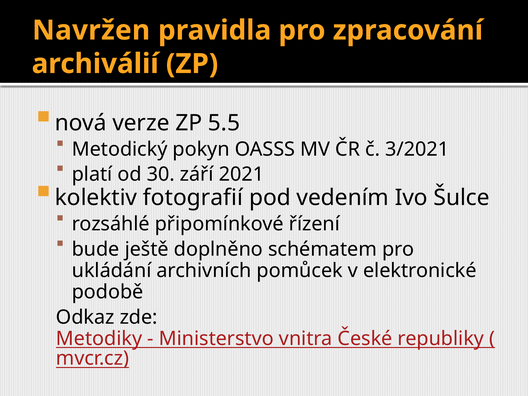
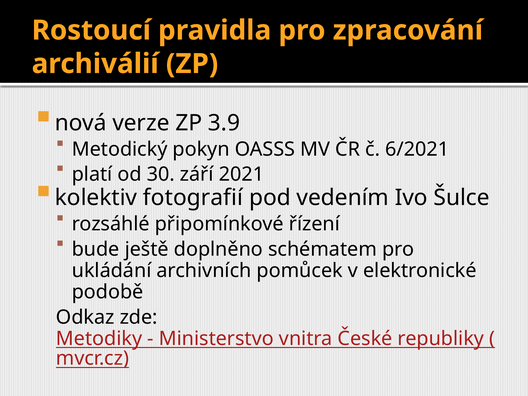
Navržen: Navržen -> Rostoucí (91, 30)
5.5: 5.5 -> 3.9 (224, 123)
3/2021: 3/2021 -> 6/2021 (417, 149)
